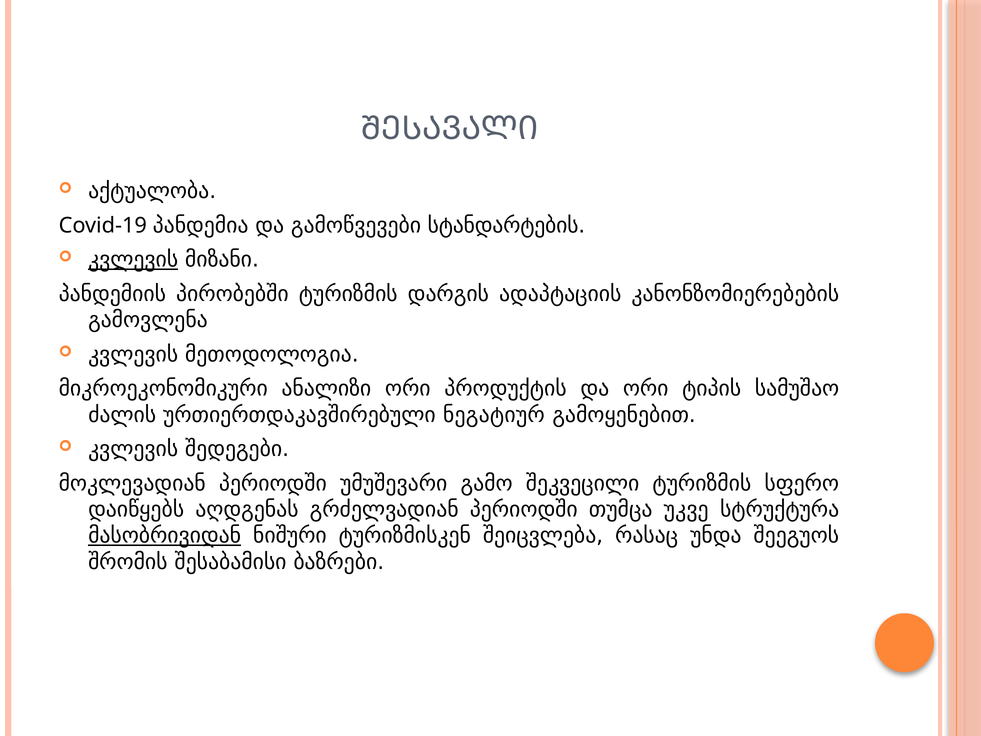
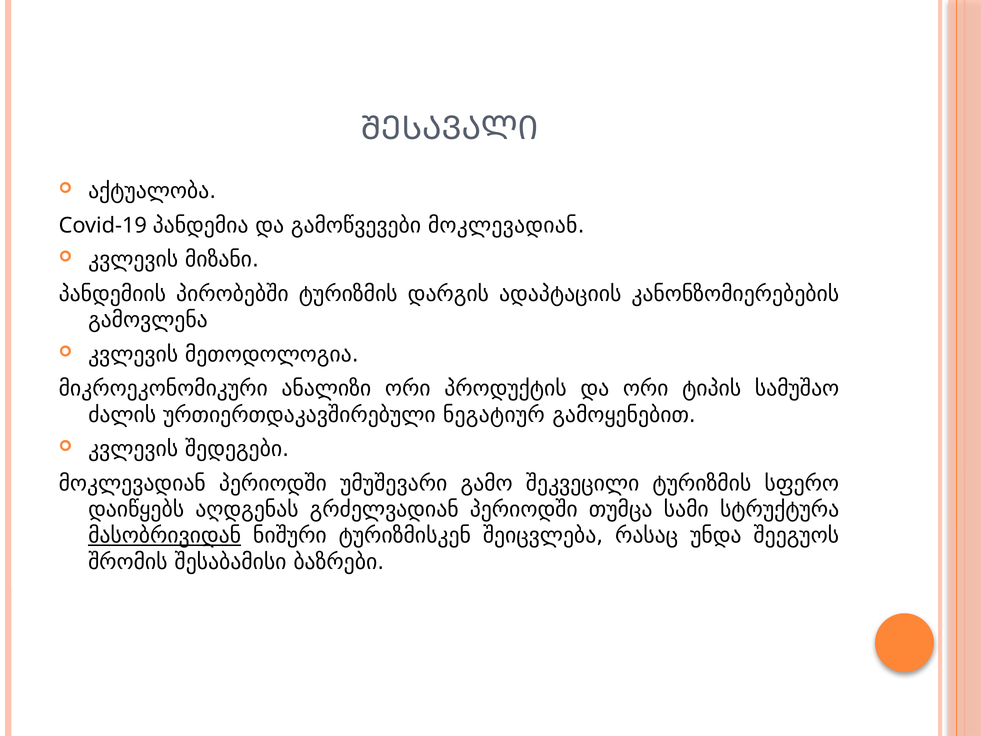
გამოწვევები სტანდარტების: სტანდარტების -> მოკლევადიან (506, 225)
კვლევის underline: present -> none (133, 260)
უკვე: უკვე -> სამი (686, 509)
